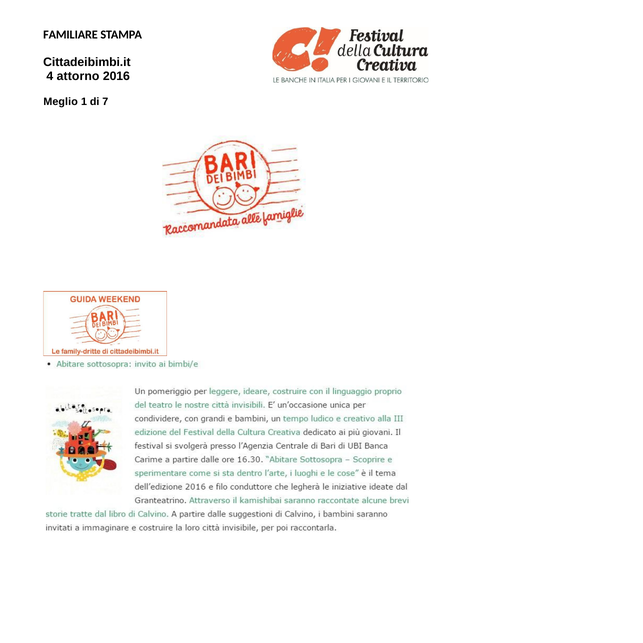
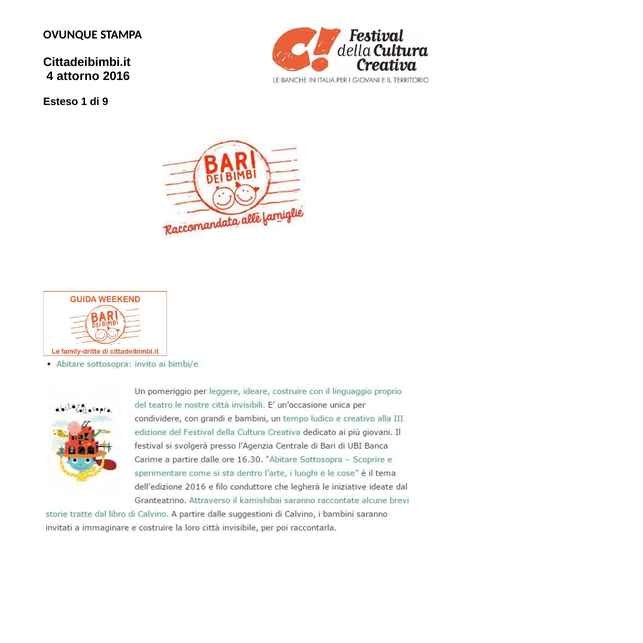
FAMILIARE: FAMILIARE -> OVUNQUE (70, 35)
Meglio: Meglio -> Esteso (61, 102)
7: 7 -> 9 (105, 102)
